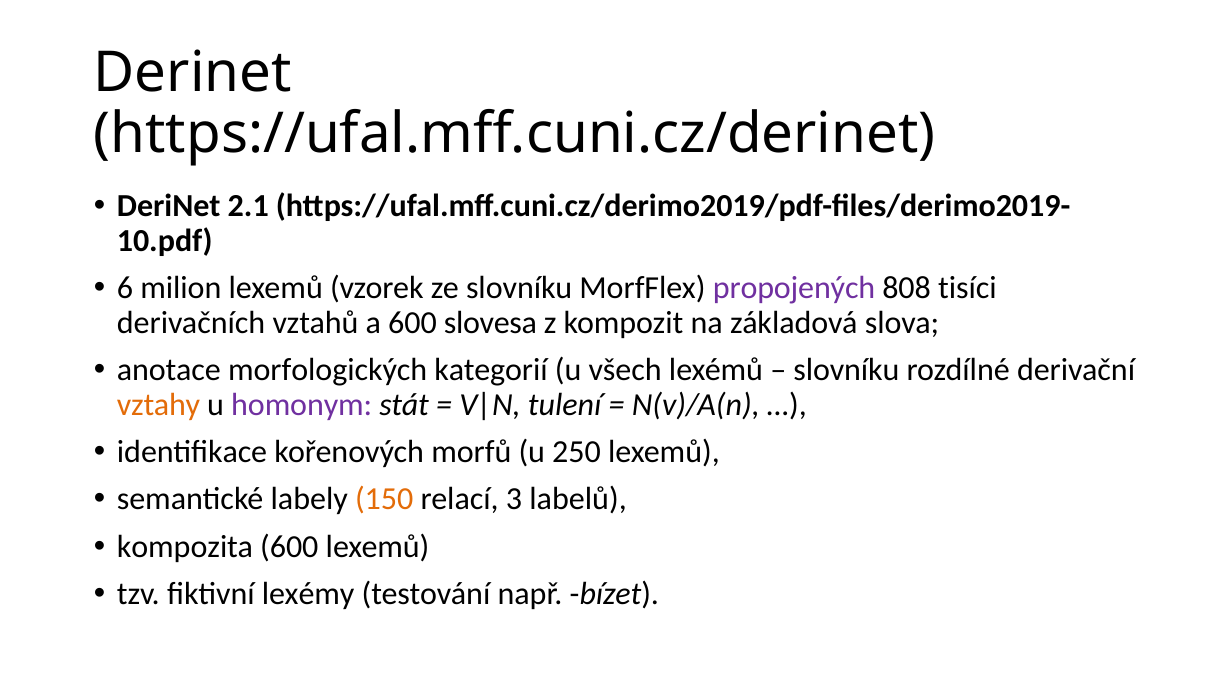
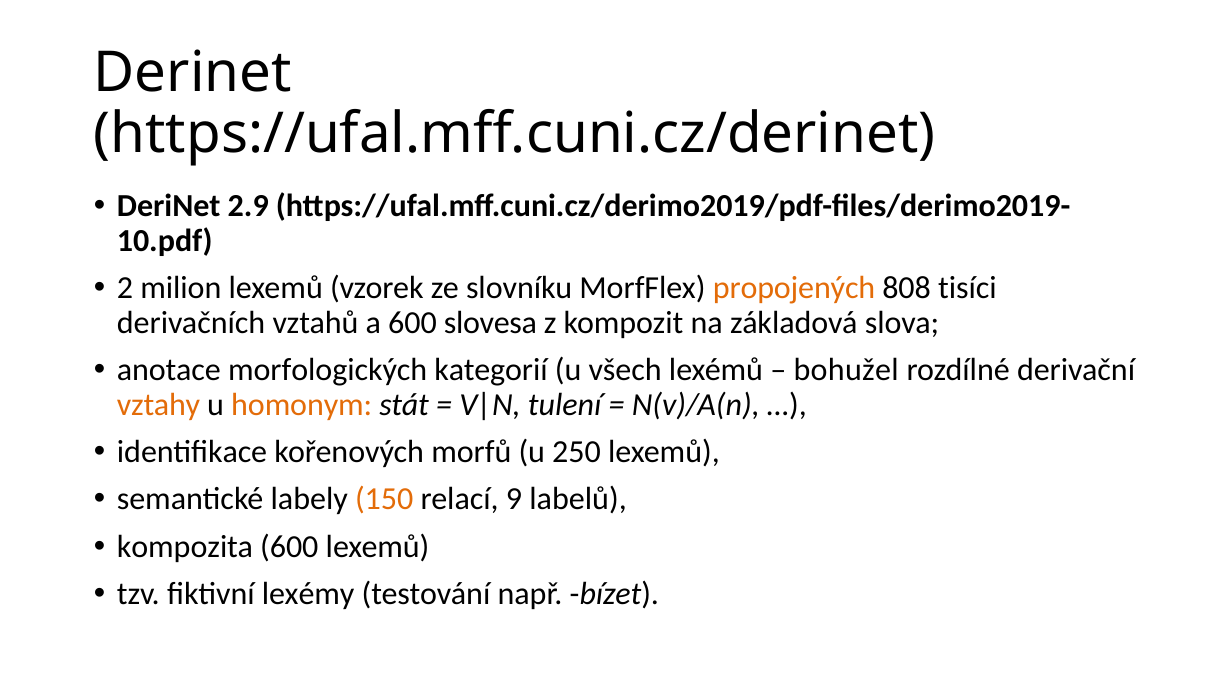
2.1: 2.1 -> 2.9 (248, 206)
6: 6 -> 2 (125, 288)
propojených colour: purple -> orange (794, 288)
slovníku: slovníku -> bohužel (846, 370)
homonym colour: purple -> orange (302, 405)
3: 3 -> 9 (514, 500)
